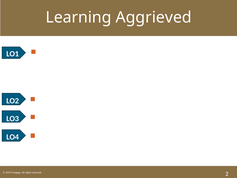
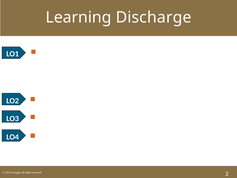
Learning Aggrieved: Aggrieved -> Discharge (154, 17)
